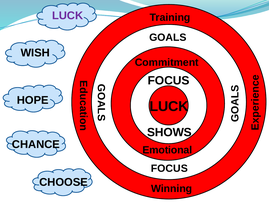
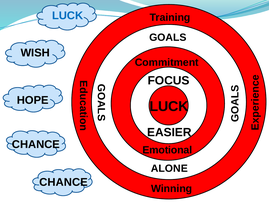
LUCK colour: purple -> blue (68, 16)
SHOWS: SHOWS -> EASIER (169, 132)
FOCUS: FOCUS -> ALONE (169, 168)
CHOOSE: CHOOSE -> CHANCE (64, 182)
